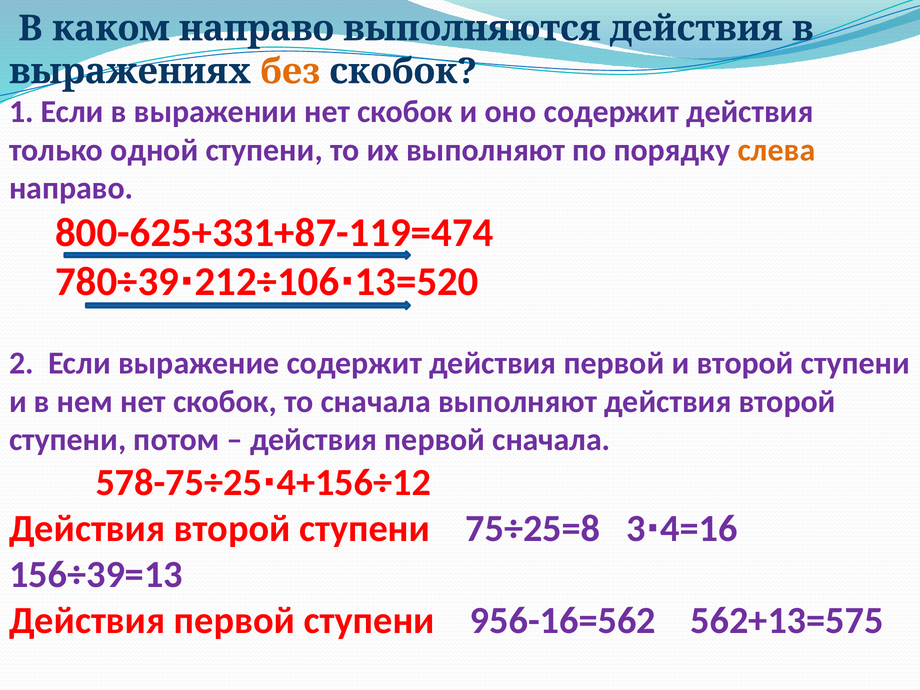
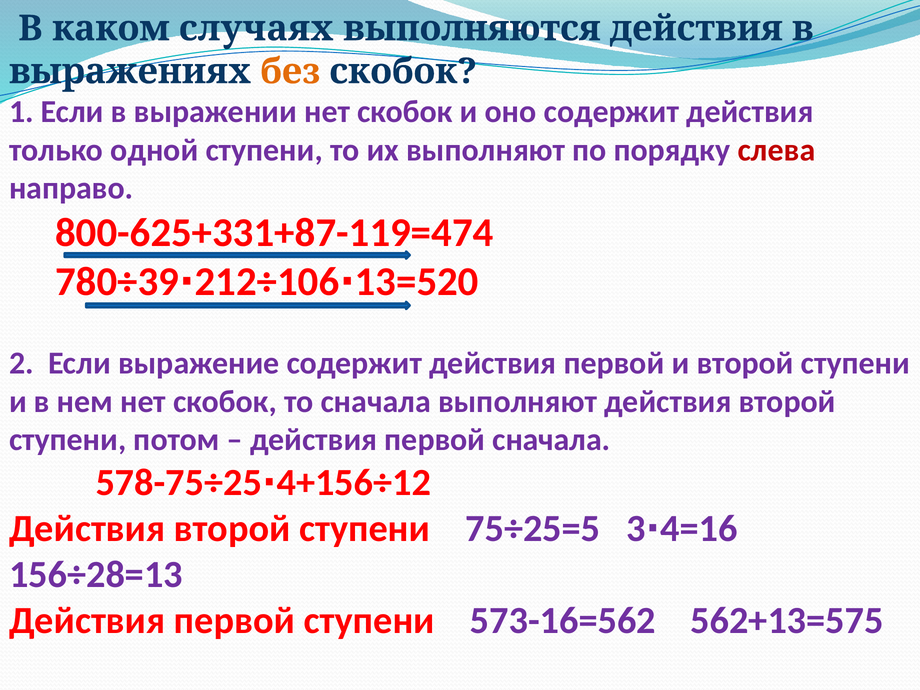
каком направо: направо -> случаях (256, 28)
слева colour: orange -> red (776, 150)
75÷25=8: 75÷25=8 -> 75÷25=5 (533, 528)
156÷39=13: 156÷39=13 -> 156÷28=13 (96, 574)
956-16=562: 956-16=562 -> 573-16=562 (563, 620)
